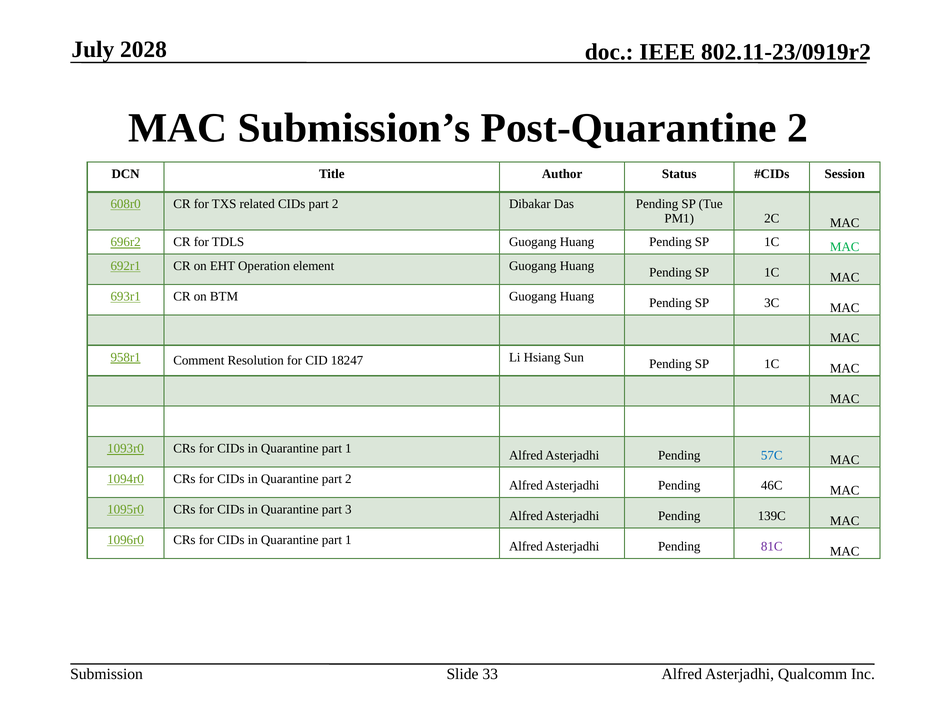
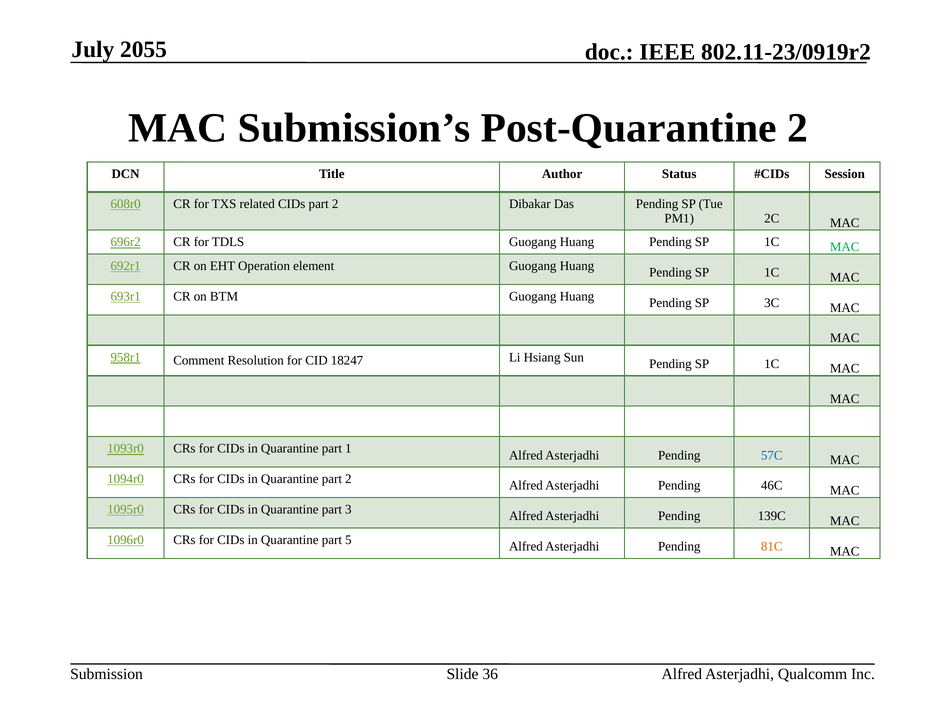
2028: 2028 -> 2055 (144, 50)
1: 1 -> 5 (348, 540)
81C colour: purple -> orange (772, 546)
33: 33 -> 36 (490, 674)
